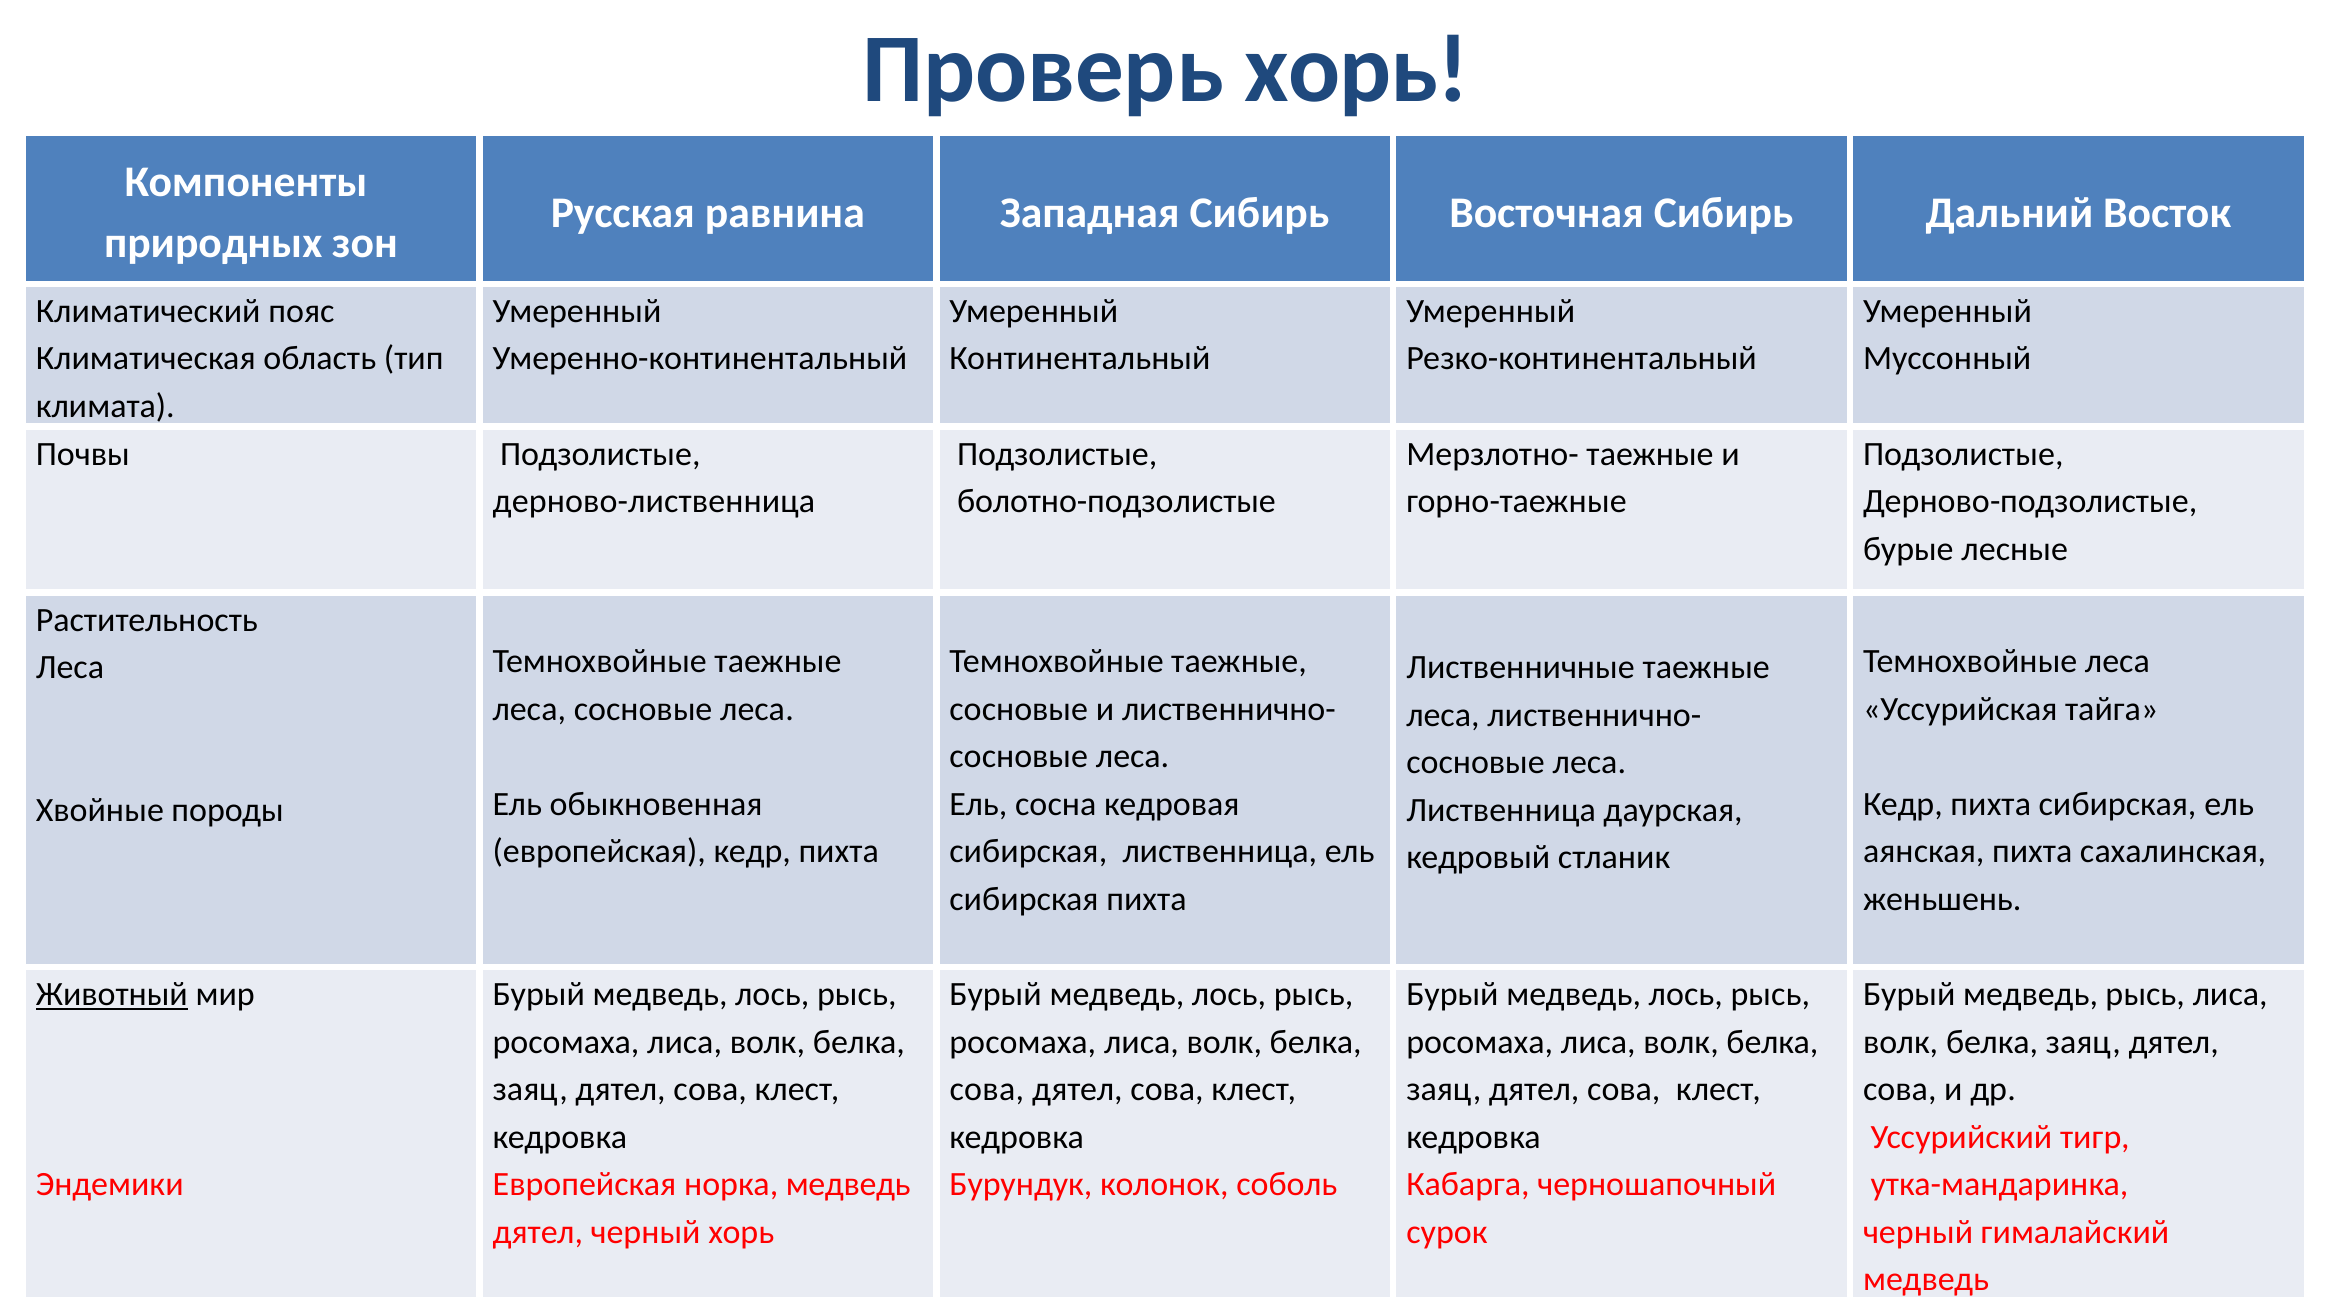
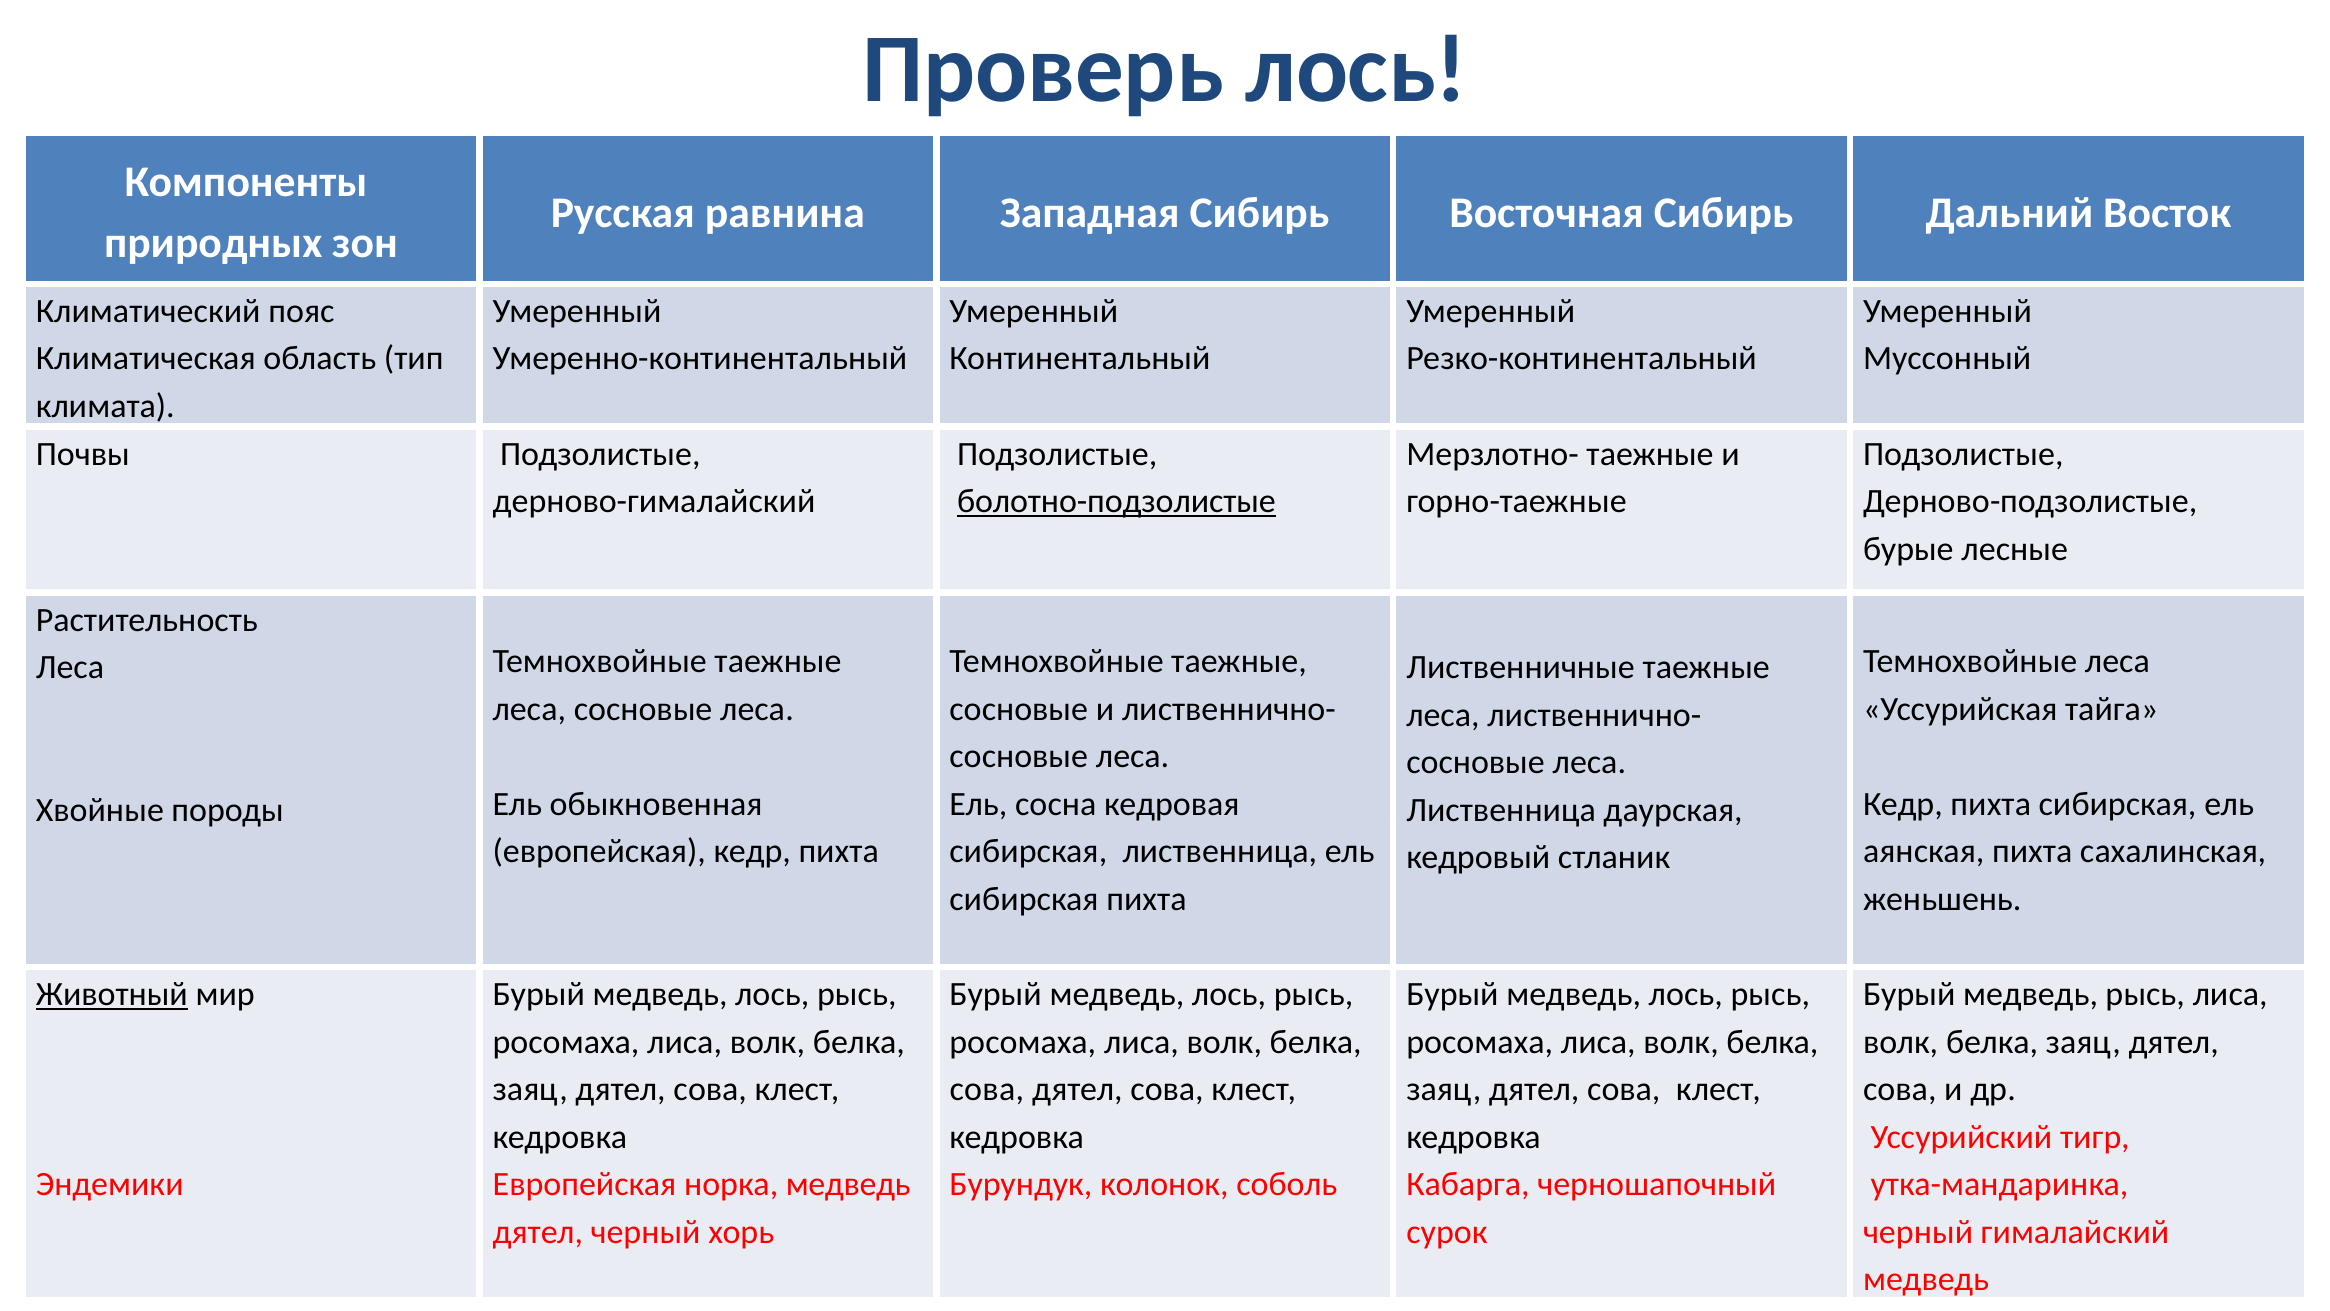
Проверь хорь: хорь -> лось (1356, 69)
дерново-лиственница: дерново-лиственница -> дерново-гималайский (654, 501)
болотно-подзолистые underline: none -> present (1116, 501)
